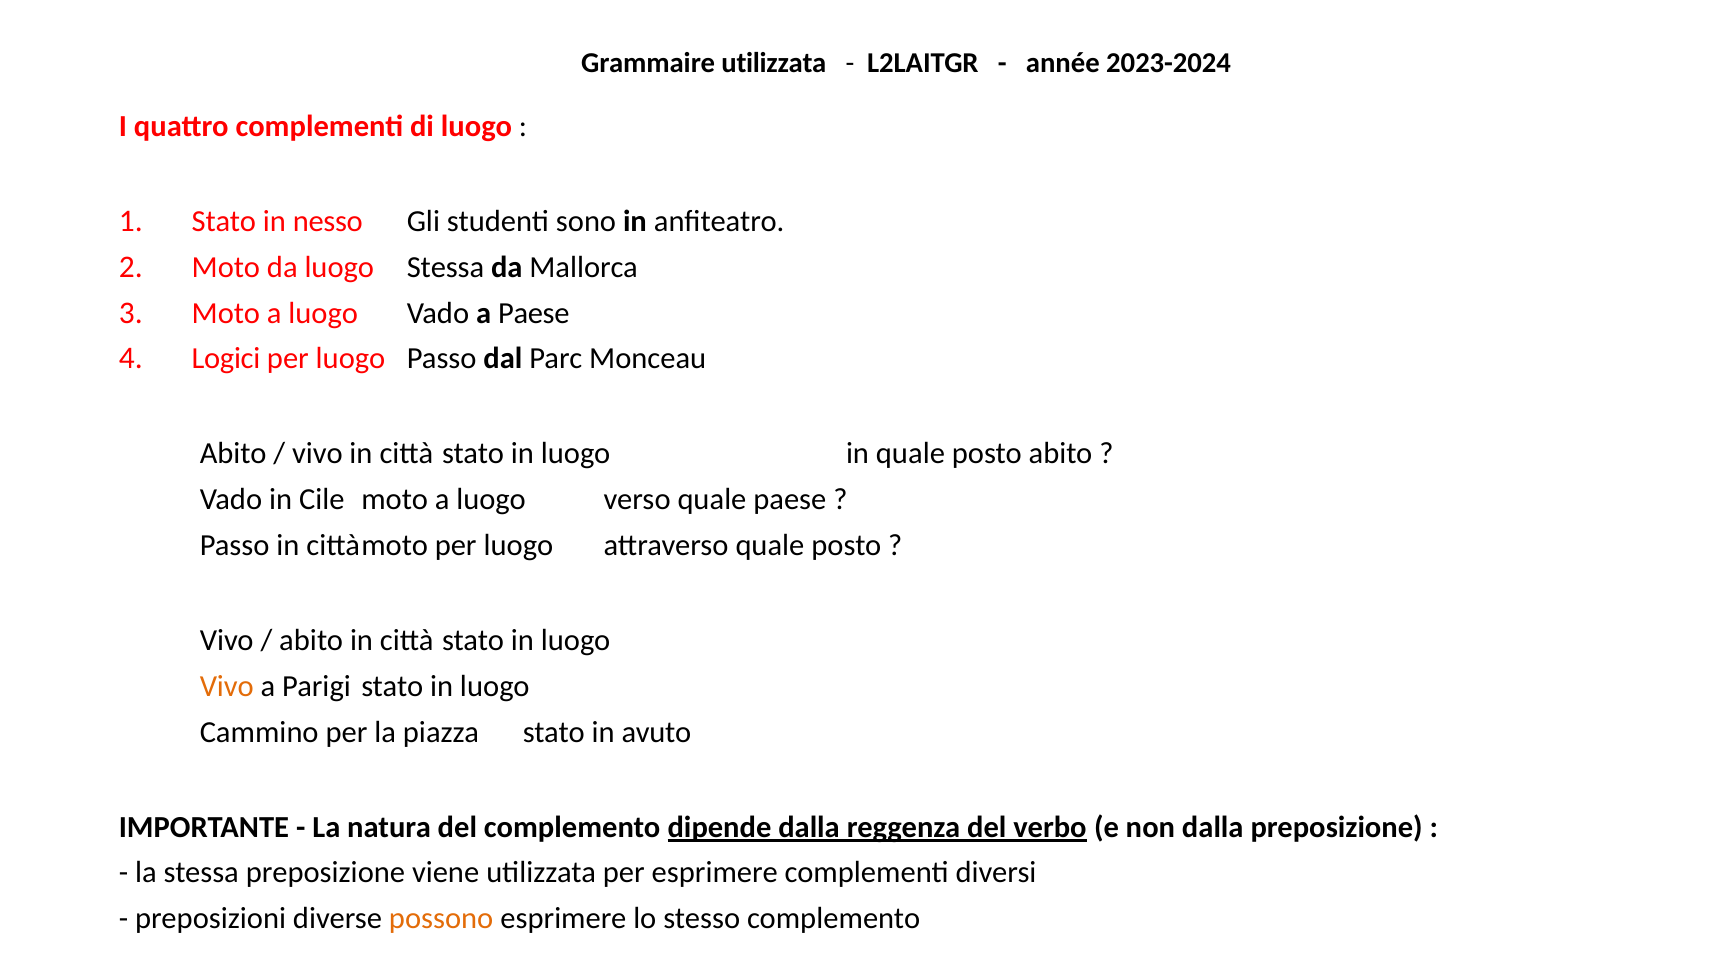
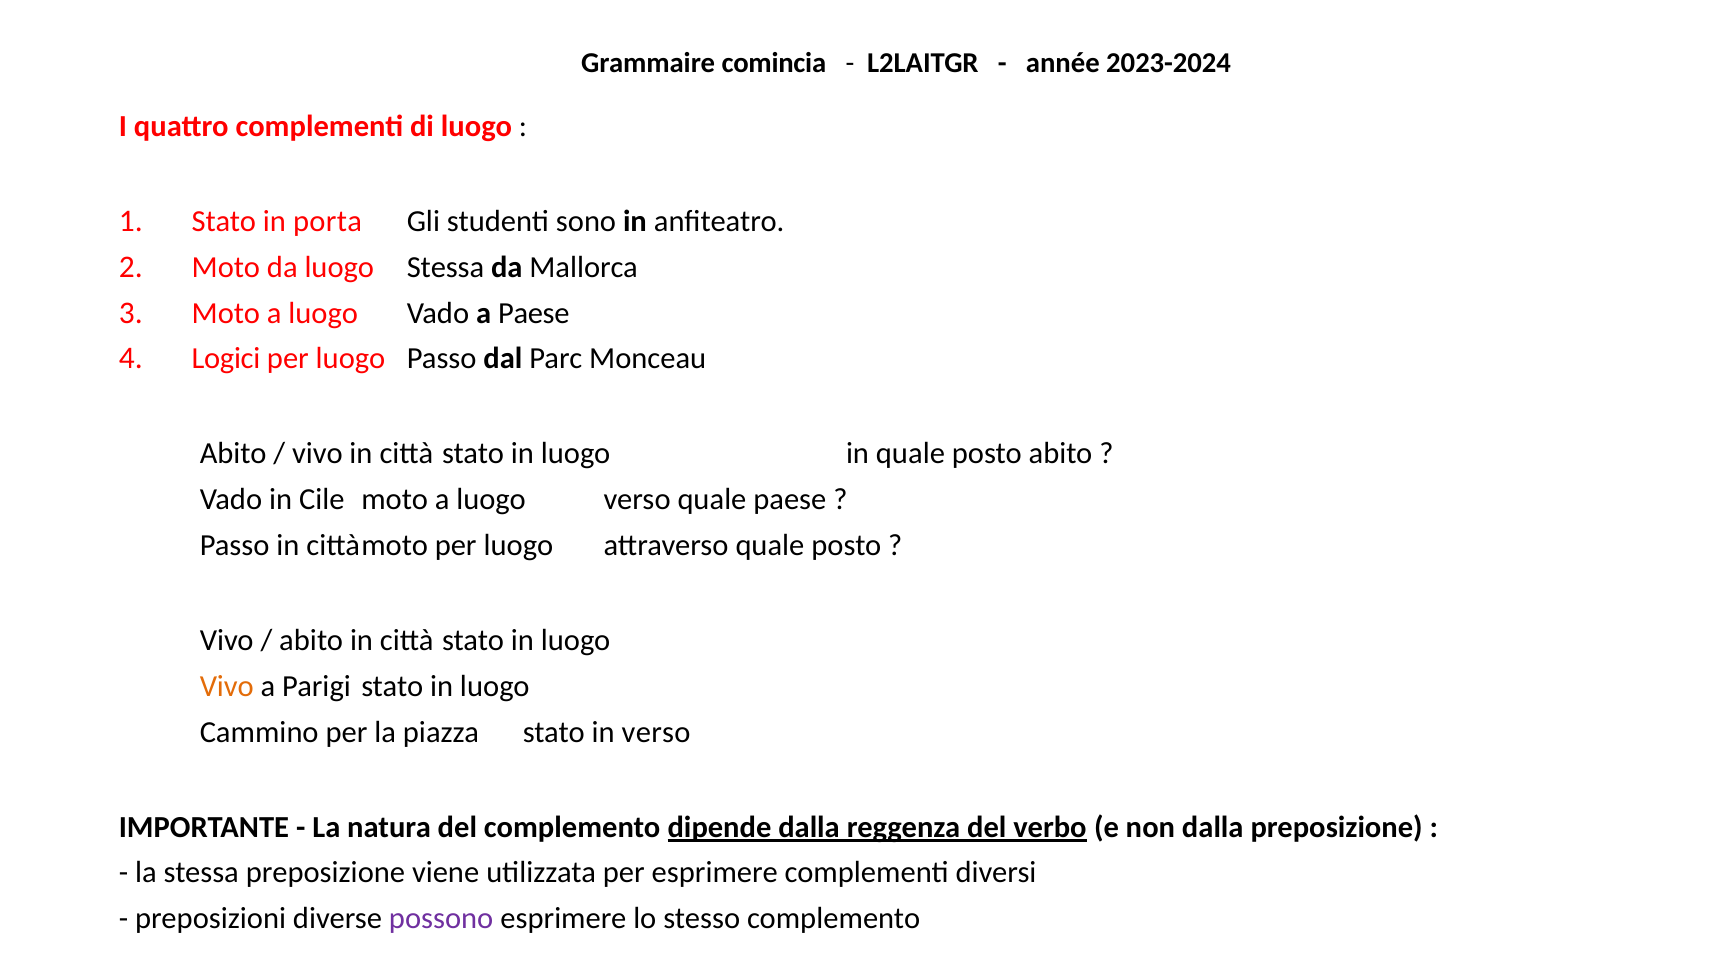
Grammaire utilizzata: utilizzata -> comincia (774, 63)
nesso: nesso -> porta (328, 221)
in avuto: avuto -> verso (656, 732)
possono colour: orange -> purple (441, 918)
